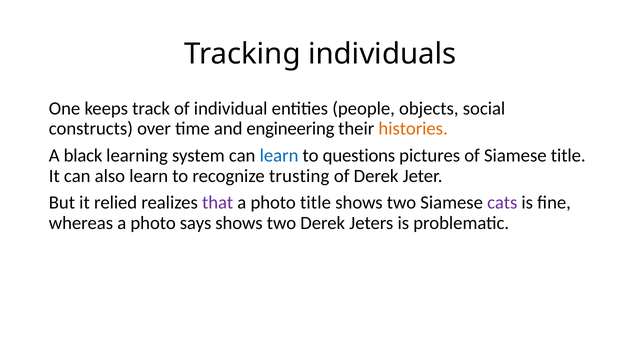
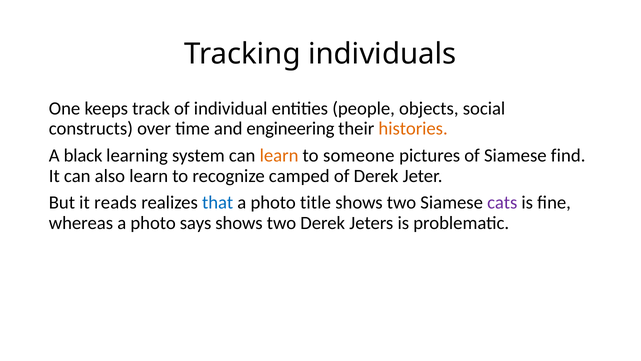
learn colour: blue -> orange (279, 155)
questions: questions -> someone (359, 155)
Siamese title: title -> find (568, 155)
trusting: trusting -> camped (299, 176)
relied: relied -> reads (115, 203)
that colour: purple -> blue (218, 203)
